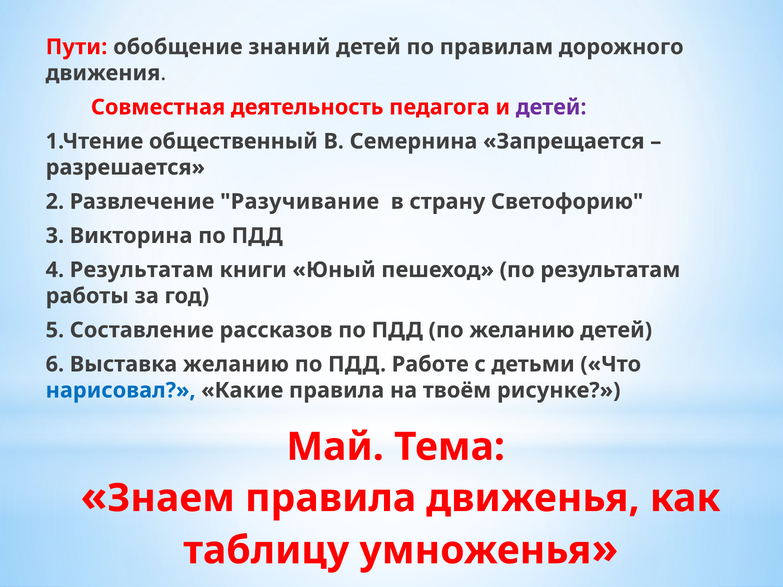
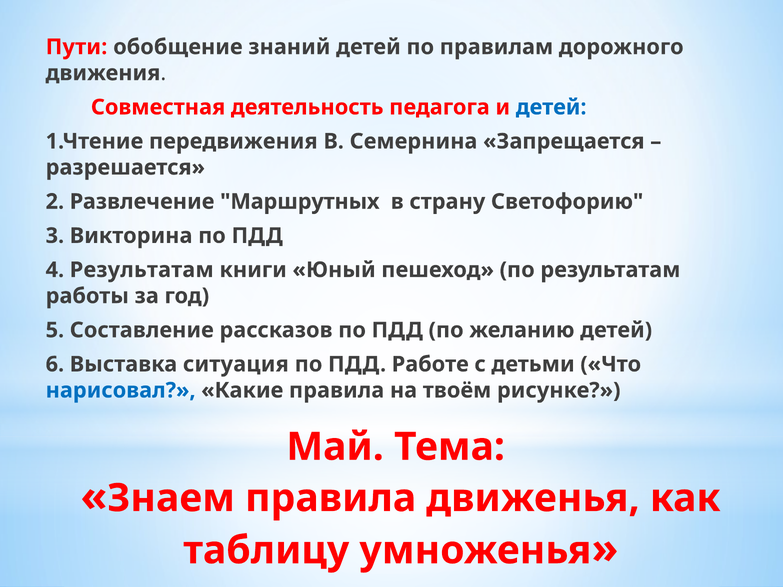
детей colour: purple -> blue (551, 107)
общественный: общественный -> передвижения (233, 141)
Разучивание: Разучивание -> Маршрутных (300, 202)
Выставка желанию: желанию -> ситуация (236, 364)
